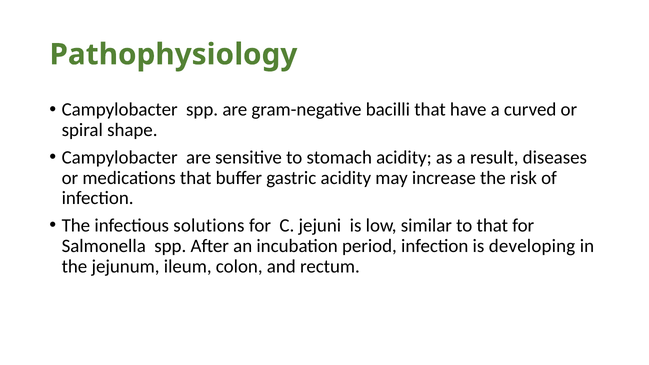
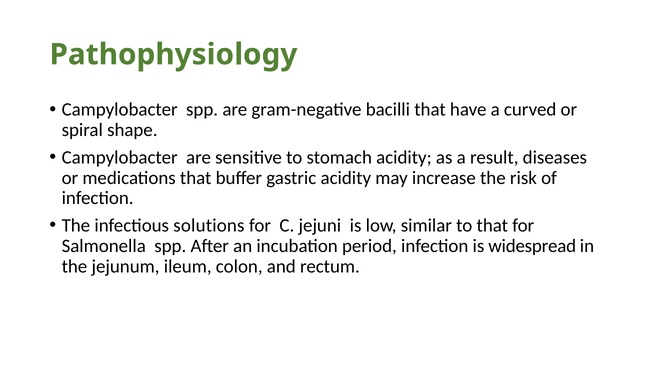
developing: developing -> widespread (532, 246)
